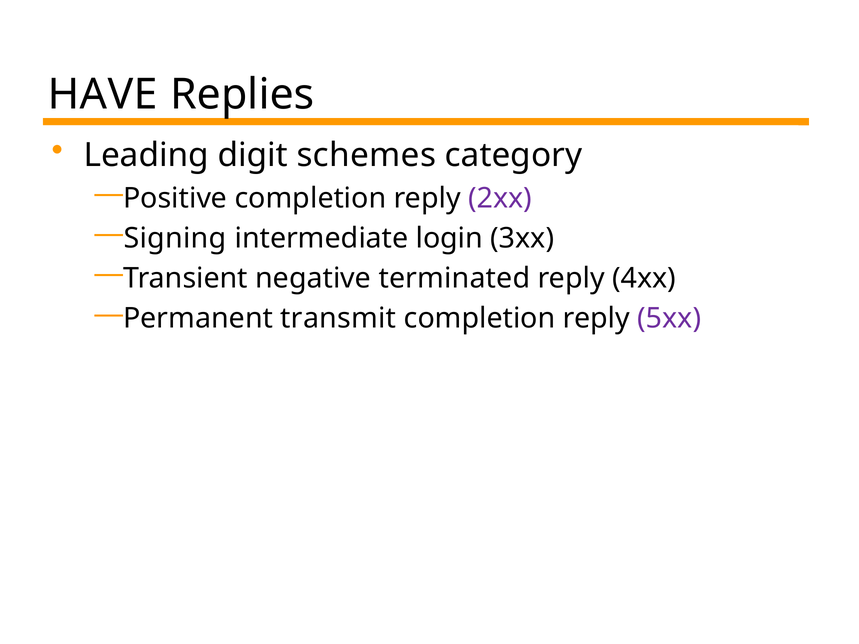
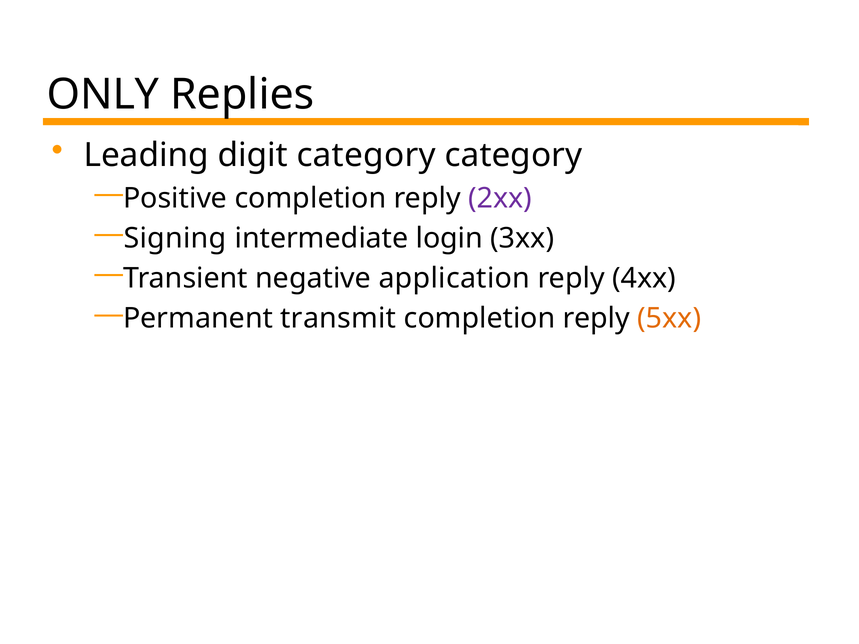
HAVE: HAVE -> ONLY (103, 95)
digit schemes: schemes -> category (366, 156)
terminated: terminated -> application (454, 278)
5xx colour: purple -> orange (669, 318)
